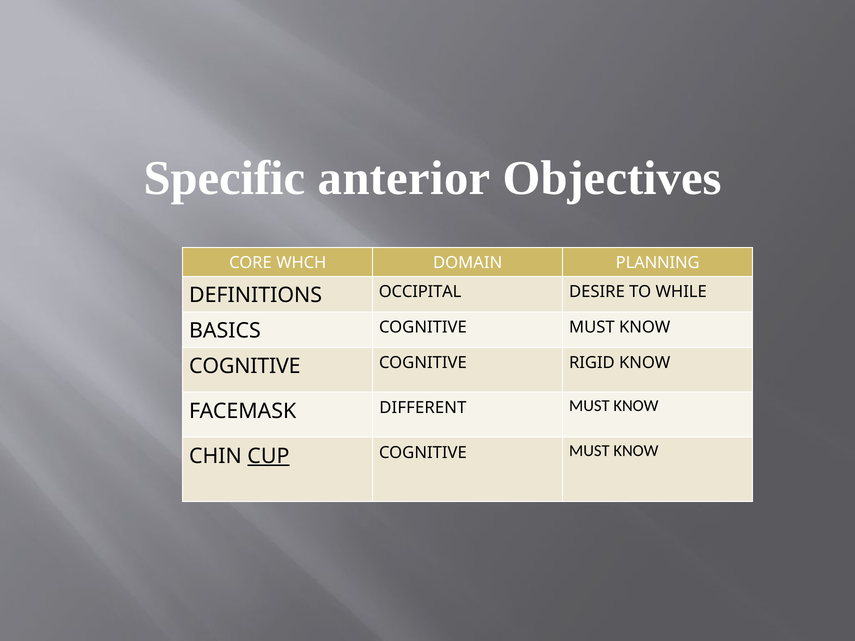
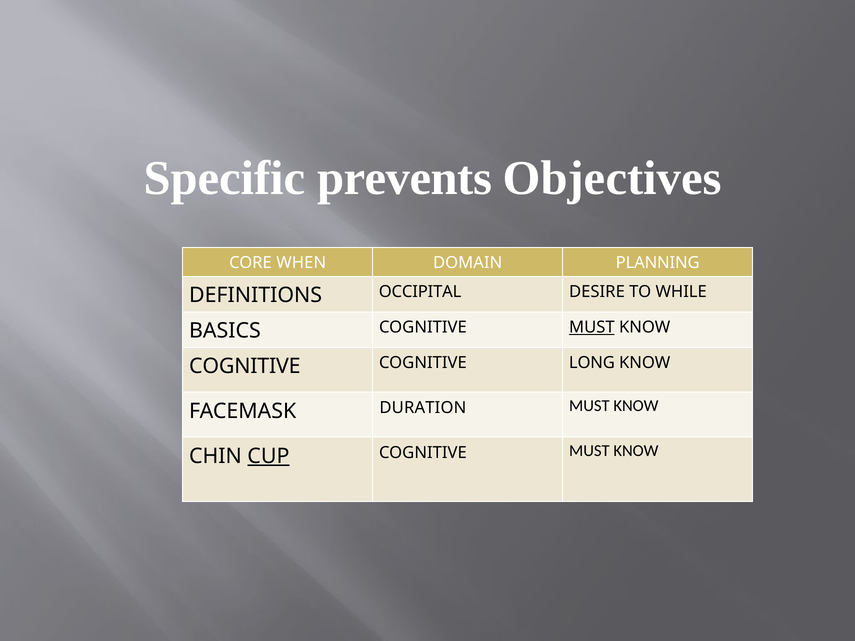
anterior: anterior -> prevents (405, 178)
WHCH: WHCH -> WHEN (301, 263)
MUST underline: none -> present (592, 327)
RIGID: RIGID -> LONG (592, 363)
DIFFERENT: DIFFERENT -> DURATION (423, 408)
